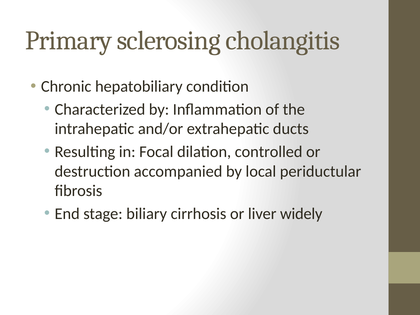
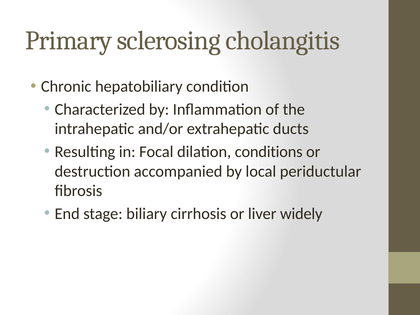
controlled: controlled -> conditions (269, 152)
